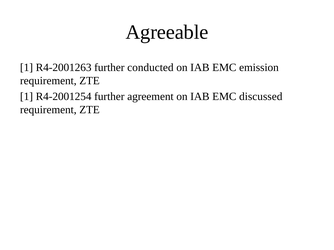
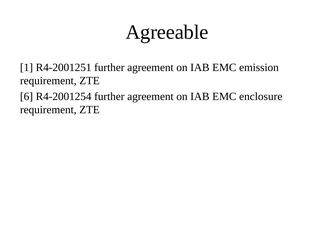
R4-2001263: R4-2001263 -> R4-2001251 (64, 68)
conducted: conducted -> agreement (150, 68)
1: 1 -> 6 (27, 97)
discussed: discussed -> enclosure (261, 97)
